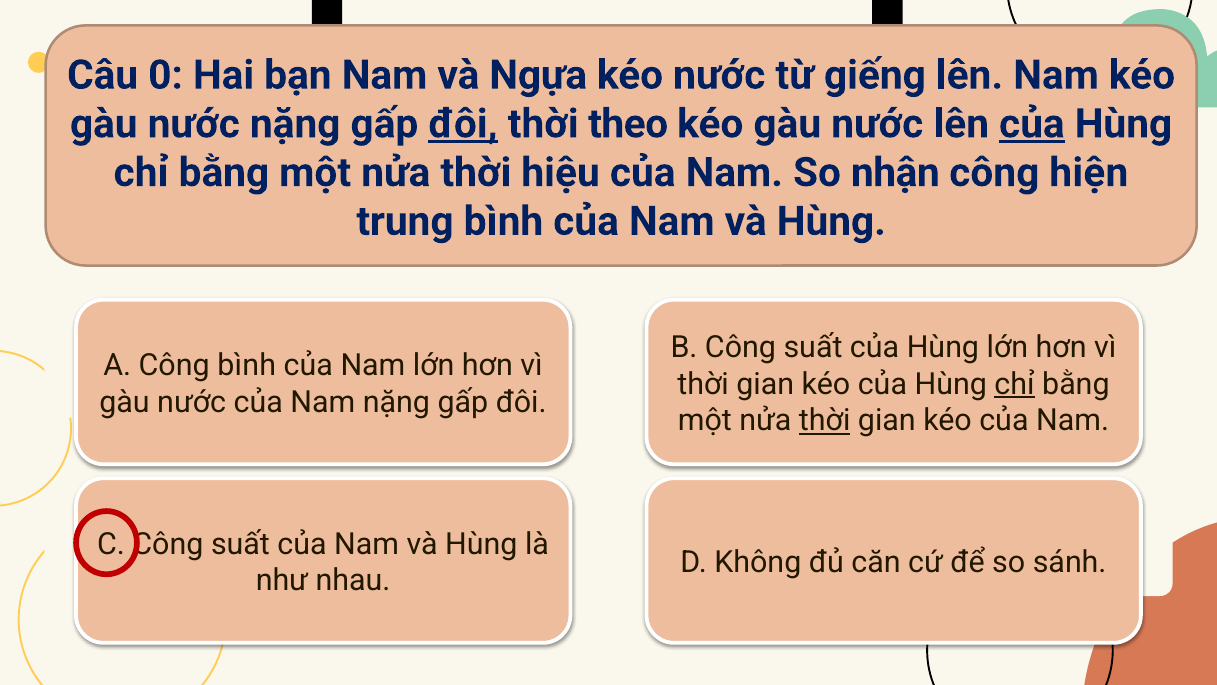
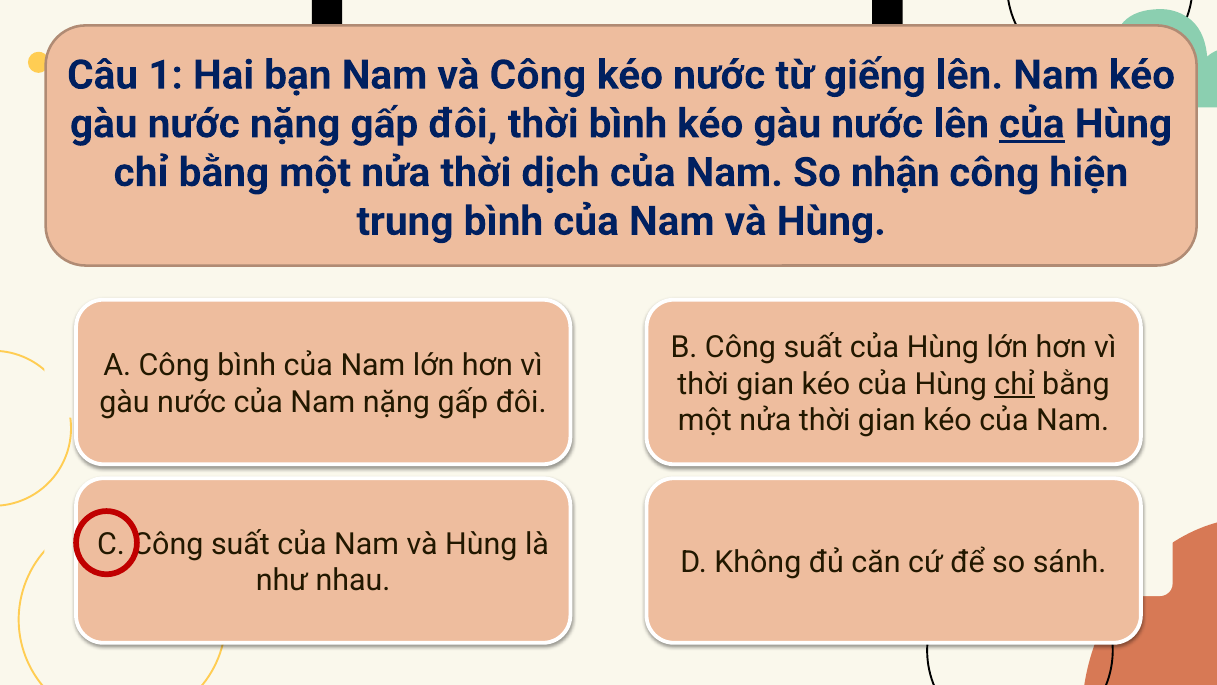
0: 0 -> 1 (166, 75)
và Ngựa: Ngựa -> Công (538, 75)
đôi underline: present -> none (463, 124)
thời theo: theo -> bình (628, 124)
hiệu: hiệu -> dịch (560, 173)
thời underline: present -> none (825, 420)
